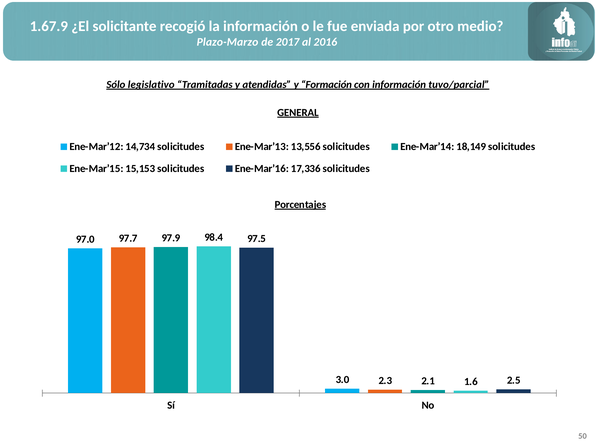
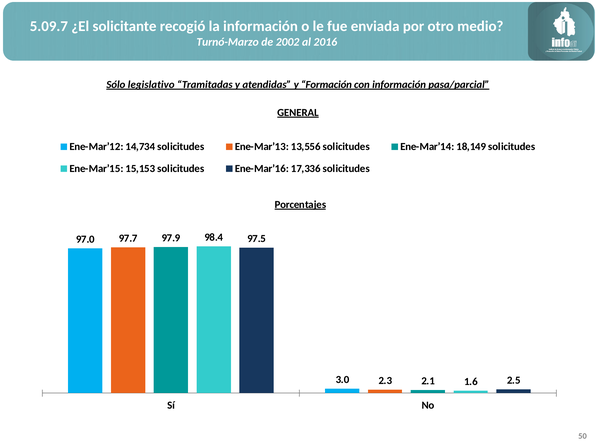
1.67.9: 1.67.9 -> 5.09.7 (49, 26)
Plazo-Marzo: Plazo-Marzo -> Turnó-Marzo (228, 42)
2017: 2017 -> 2002 (288, 42)
tuvo/parcial: tuvo/parcial -> pasa/parcial (459, 85)
